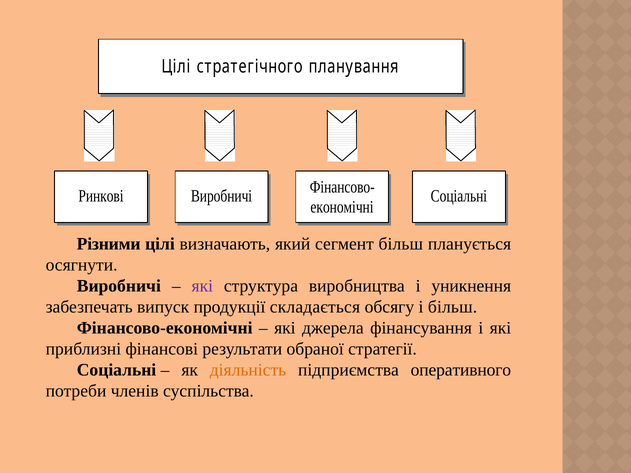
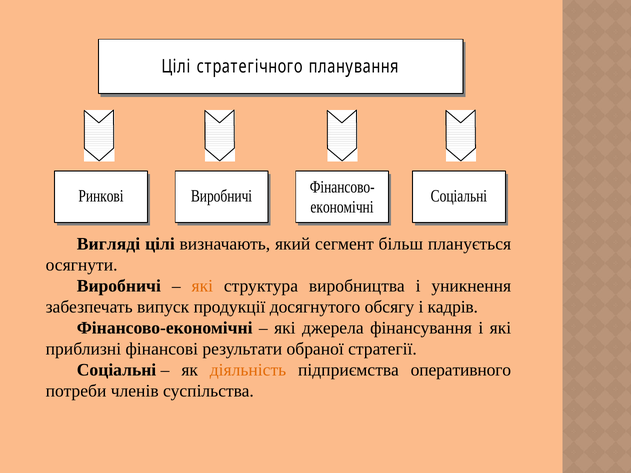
Різними: Різними -> Вигляді (109, 244)
які colour: purple -> orange (202, 286)
складається: складається -> досягнутого (315, 307)
і більш: більш -> кадрів (453, 307)
